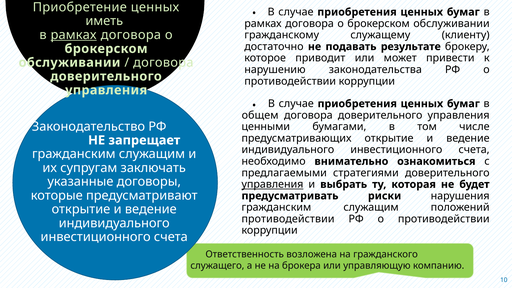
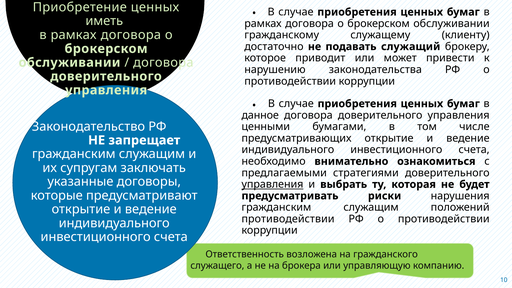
рамках underline: present -> none (74, 35)
результате: результате -> служащий (411, 47)
общем: общем -> данное (260, 115)
